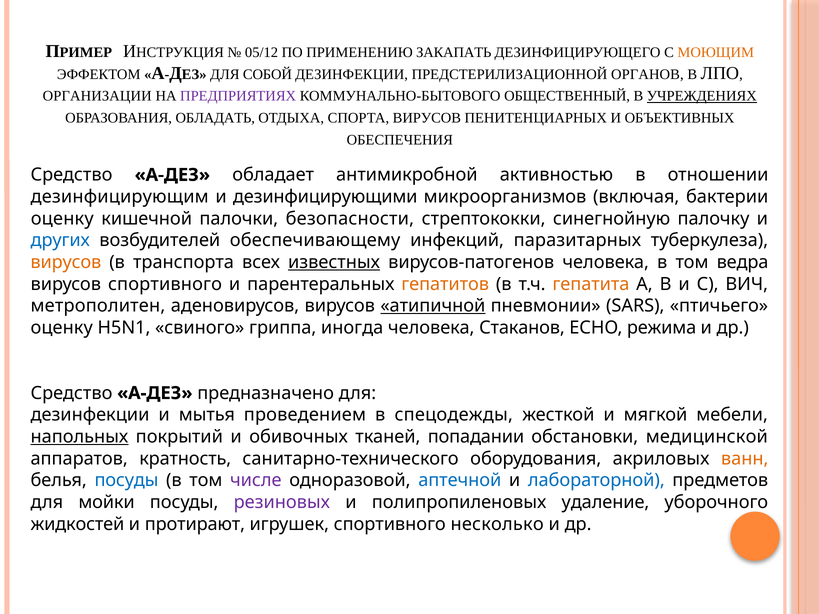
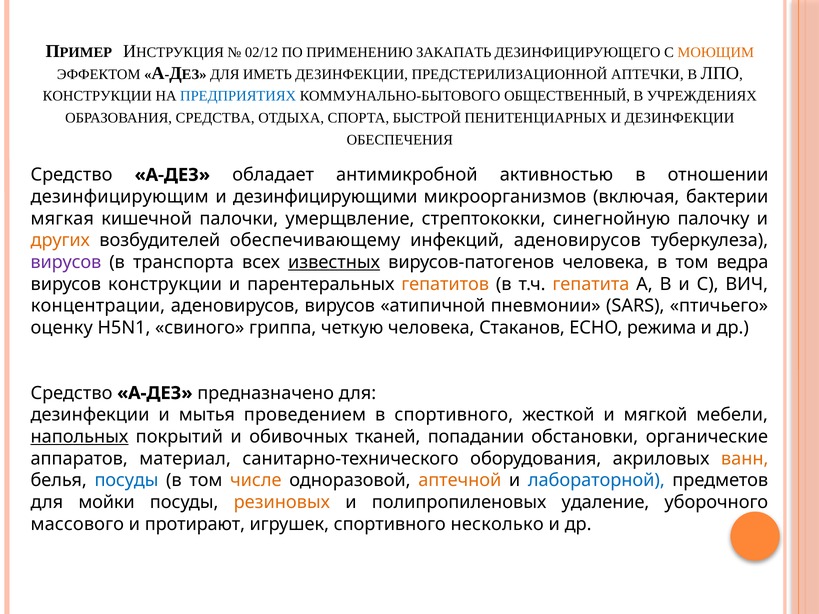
05/12: 05/12 -> 02/12 (262, 52)
СОБОЙ: СОБОЙ -> ИМЕТЬ (267, 74)
ОРГАНОВ: ОРГАНОВ -> АПТЕЧКИ (647, 74)
ОРГАНИЗАЦИИ: ОРГАНИЗАЦИИ -> КОНСТРУКЦИИ (97, 96)
ПРЕДПРИЯТИЯХ colour: purple -> blue (238, 96)
УЧРЕЖДЕНИЯХ underline: present -> none (702, 96)
ОБЛАДАТЬ: ОБЛАДАТЬ -> СРЕДСТВА (215, 118)
СПОРТА ВИРУСОВ: ВИРУСОВ -> БЫСТРОЙ (427, 118)
И ОБЪЕКТИВНЫХ: ОБЪЕКТИВНЫХ -> ДЕЗИНФЕКЦИИ (679, 118)
оценку: оценку -> мягкая (62, 219)
безопасности: безопасности -> умерщвление (350, 219)
других colour: blue -> orange (60, 240)
инфекций паразитарных: паразитарных -> аденовирусов (577, 240)
вирусов colour: orange -> purple (66, 262)
вирусов спортивного: спортивного -> конструкции (165, 284)
метрополитен: метрополитен -> концентрации (98, 306)
атипичной underline: present -> none (433, 306)
иногда: иногда -> четкую (352, 328)
в спецодежды: спецодежды -> спортивного (454, 415)
медицинской: медицинской -> органические (707, 437)
кратность: кратность -> материал (185, 459)
числе colour: purple -> orange (256, 481)
аптечной colour: blue -> orange (460, 481)
резиновых colour: purple -> orange (282, 502)
жидкостей: жидкостей -> массового (77, 524)
